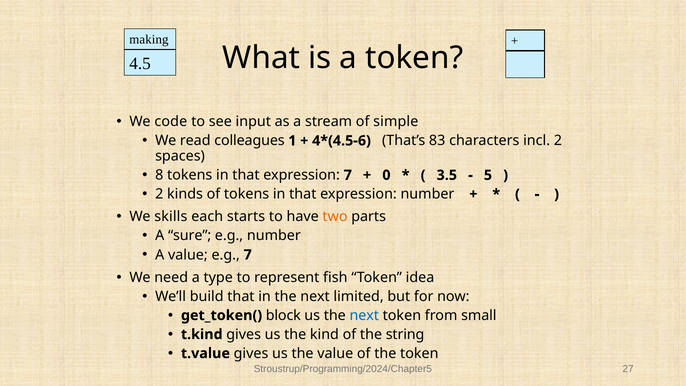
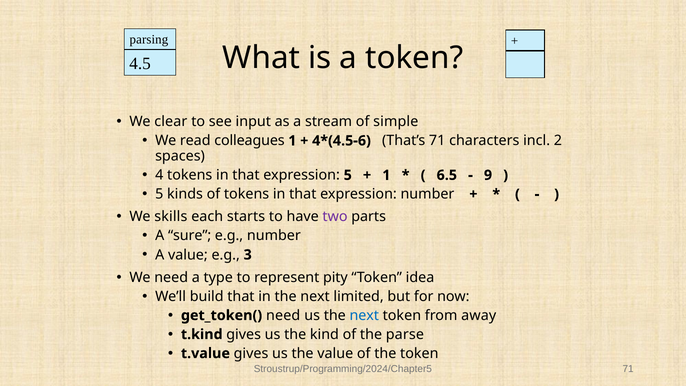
making: making -> parsing (149, 40)
code: code -> clear (171, 122)
That’s 83: 83 -> 71 (437, 141)
8: 8 -> 4 (159, 175)
expression 7: 7 -> 5 (348, 175)
0: 0 -> 1 (386, 175)
3.5: 3.5 -> 6.5 (447, 175)
5: 5 -> 9 (488, 175)
2: 2 -> 5 (159, 194)
two colour: orange -> purple (335, 217)
e.g 7: 7 -> 3 (248, 255)
fish: fish -> pity (335, 277)
get_token( block: block -> need (283, 315)
small: small -> away (479, 315)
string: string -> parse (405, 334)
Stroustrup/Programming/2024/Chapter5 27: 27 -> 71 (628, 369)
